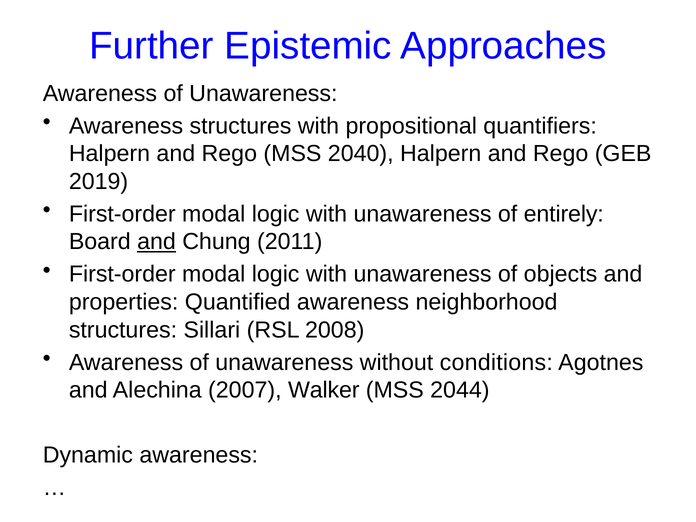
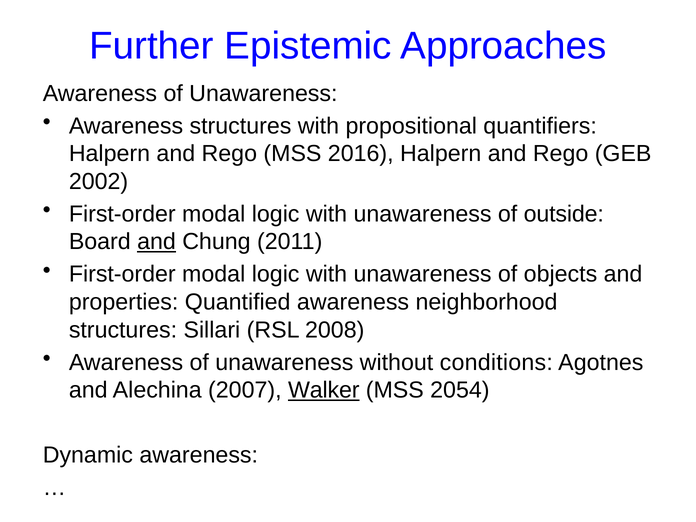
2040: 2040 -> 2016 (361, 154)
2019: 2019 -> 2002 (99, 182)
entirely: entirely -> outside (564, 214)
Walker underline: none -> present (324, 390)
2044: 2044 -> 2054 (460, 390)
